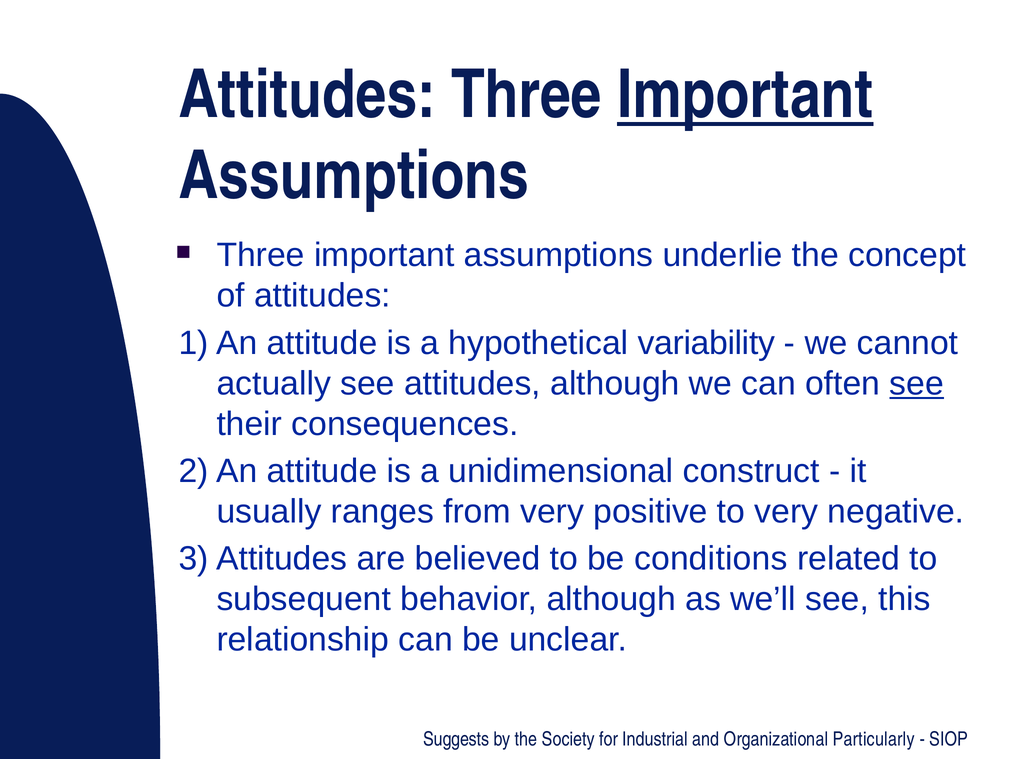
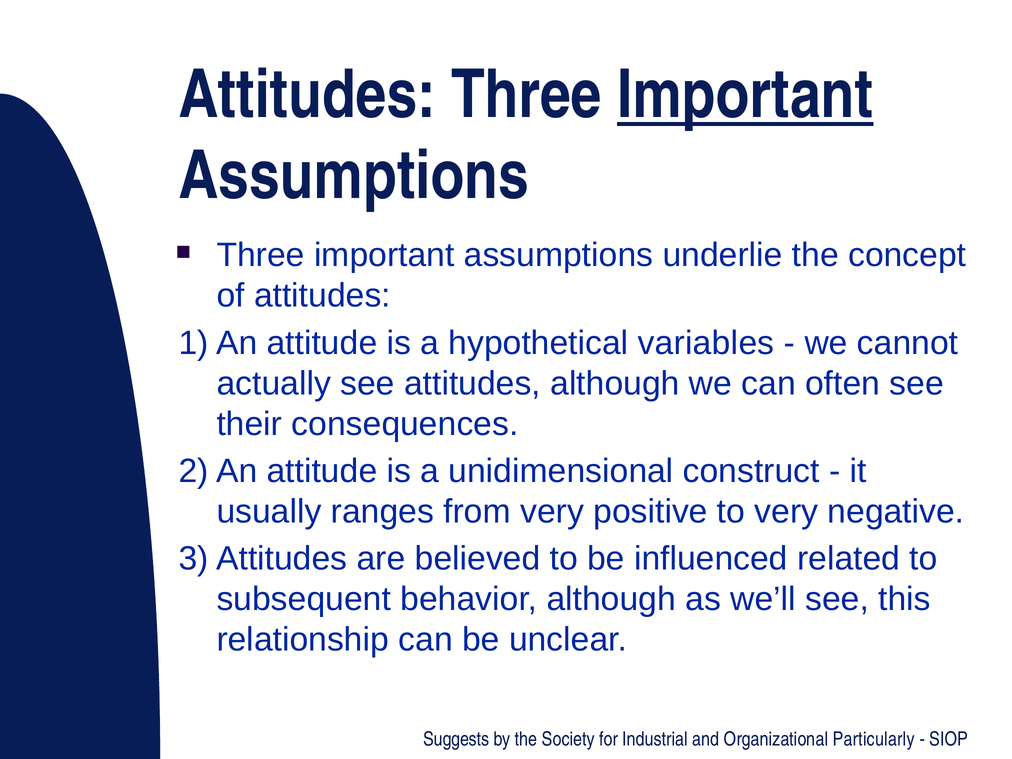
variability: variability -> variables (706, 343)
see underline: present -> none (917, 383)
conditions: conditions -> influenced (711, 559)
